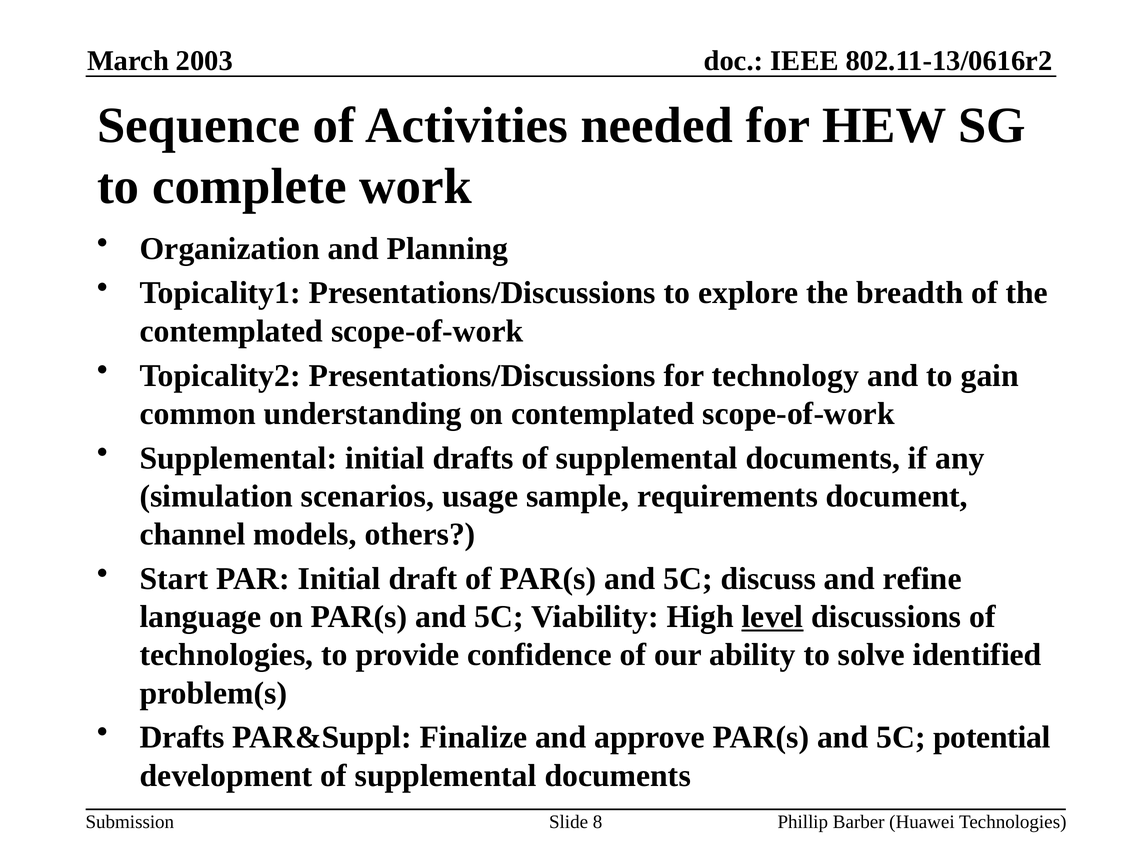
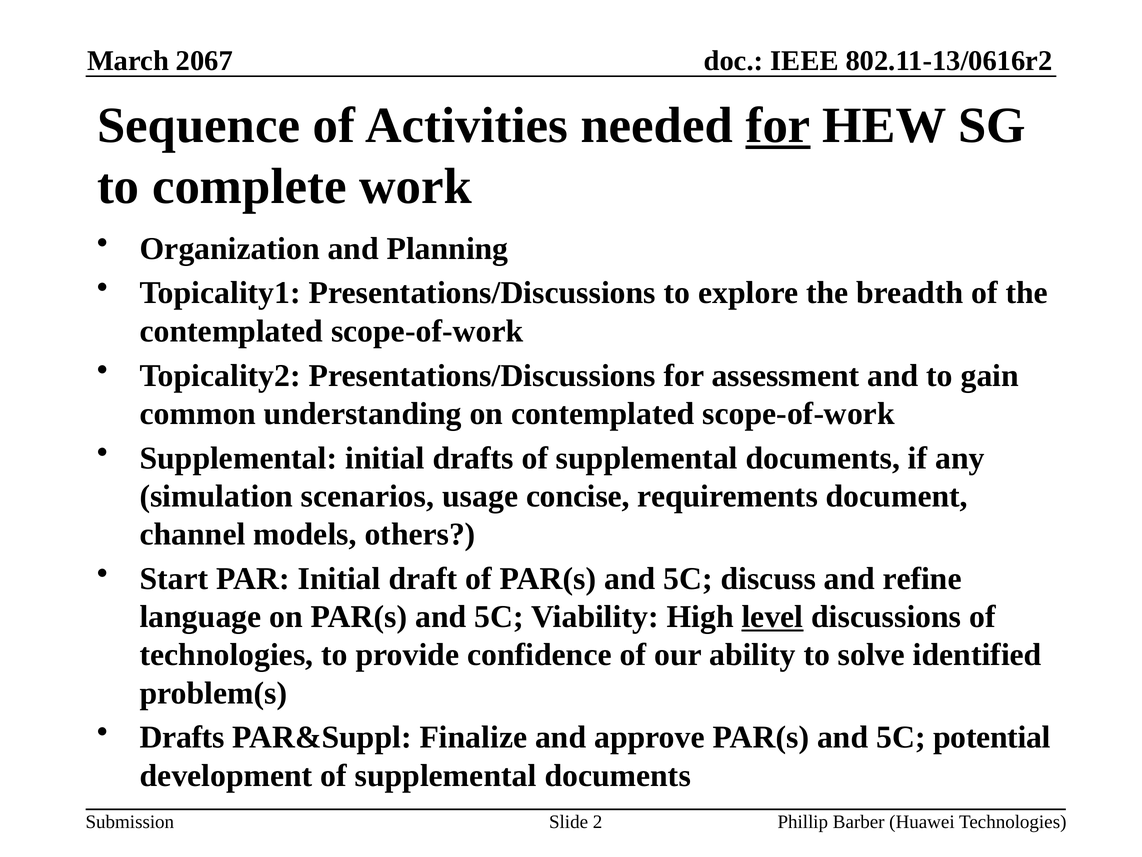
2003: 2003 -> 2067 (204, 61)
for underline: none -> present (778, 125)
technology: technology -> assessment (786, 375)
sample: sample -> concise (578, 496)
8: 8 -> 2 (598, 821)
